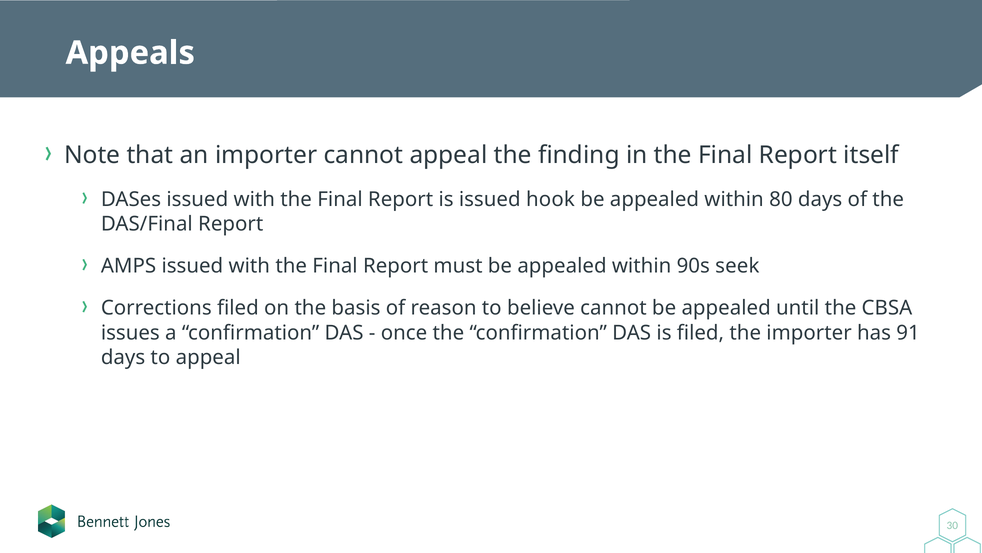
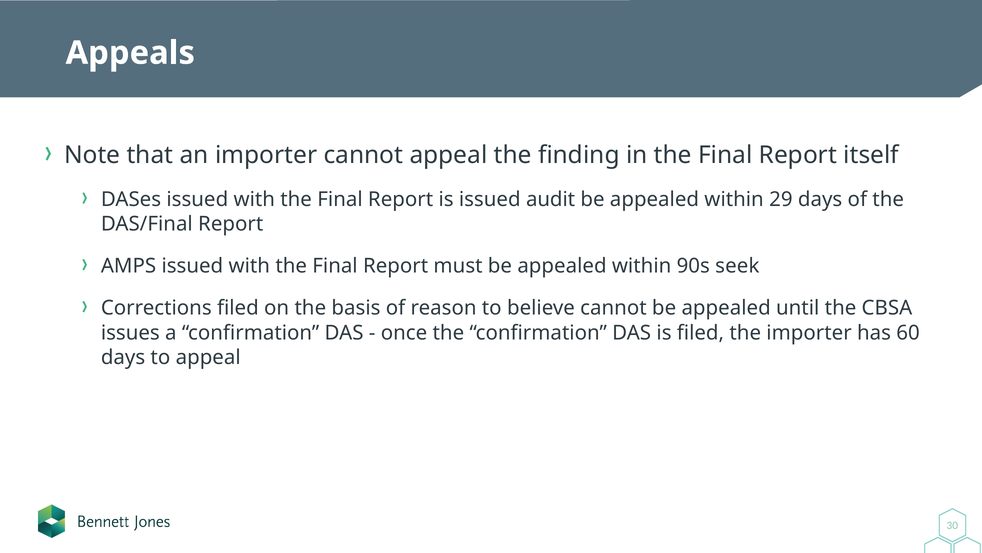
hook: hook -> audit (551, 199)
80: 80 -> 29 (781, 199)
91: 91 -> 60 (908, 332)
